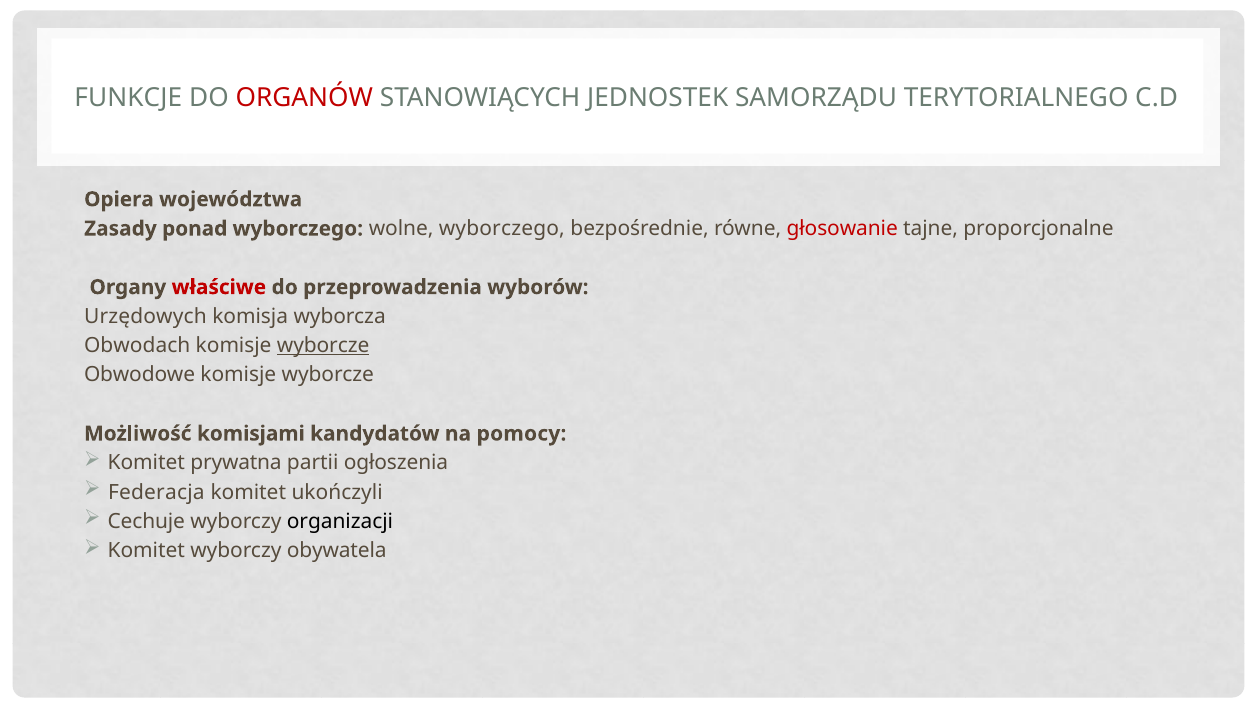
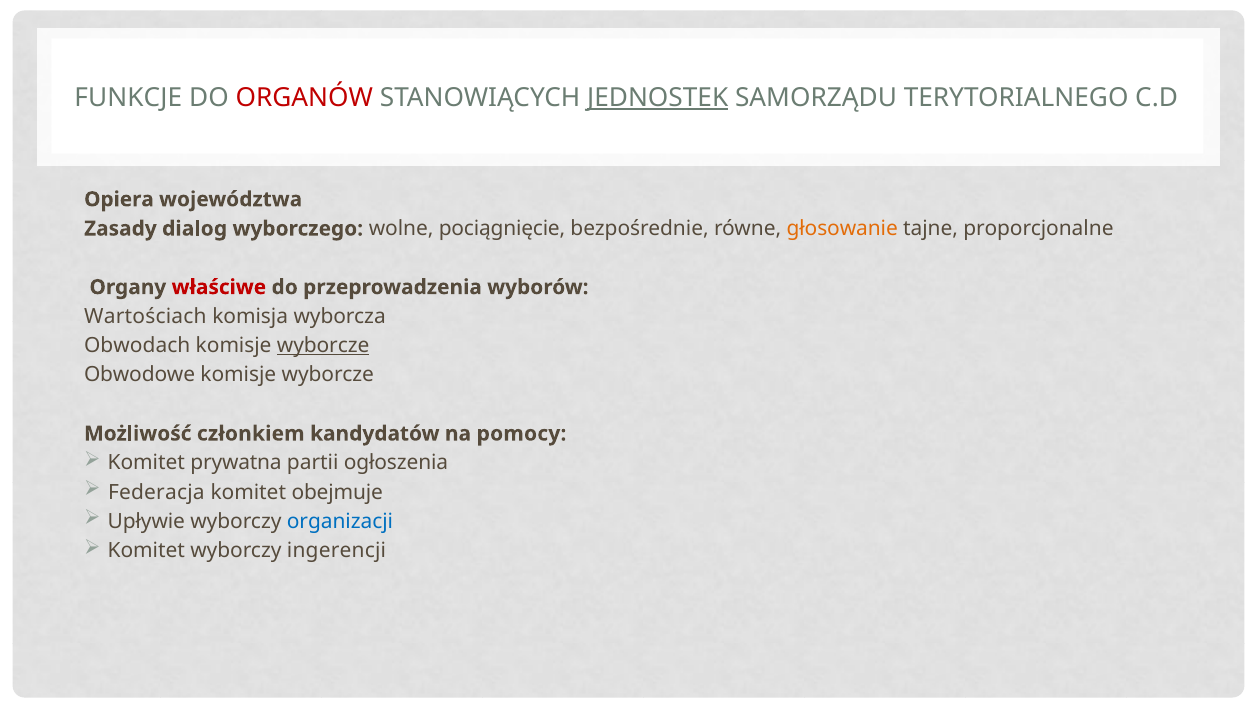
JEDNOSTEK underline: none -> present (658, 98)
ponad: ponad -> dialog (195, 229)
wolne wyborczego: wyborczego -> pociągnięcie (502, 229)
głosowanie colour: red -> orange (842, 229)
Urzędowych: Urzędowych -> Wartościach (145, 317)
komisjami: komisjami -> członkiem (251, 434)
ukończyli: ukończyli -> obejmuje (337, 492)
Cechuje: Cechuje -> Upływie (146, 522)
organizacji colour: black -> blue (340, 522)
obywatela: obywatela -> ingerencji (337, 551)
